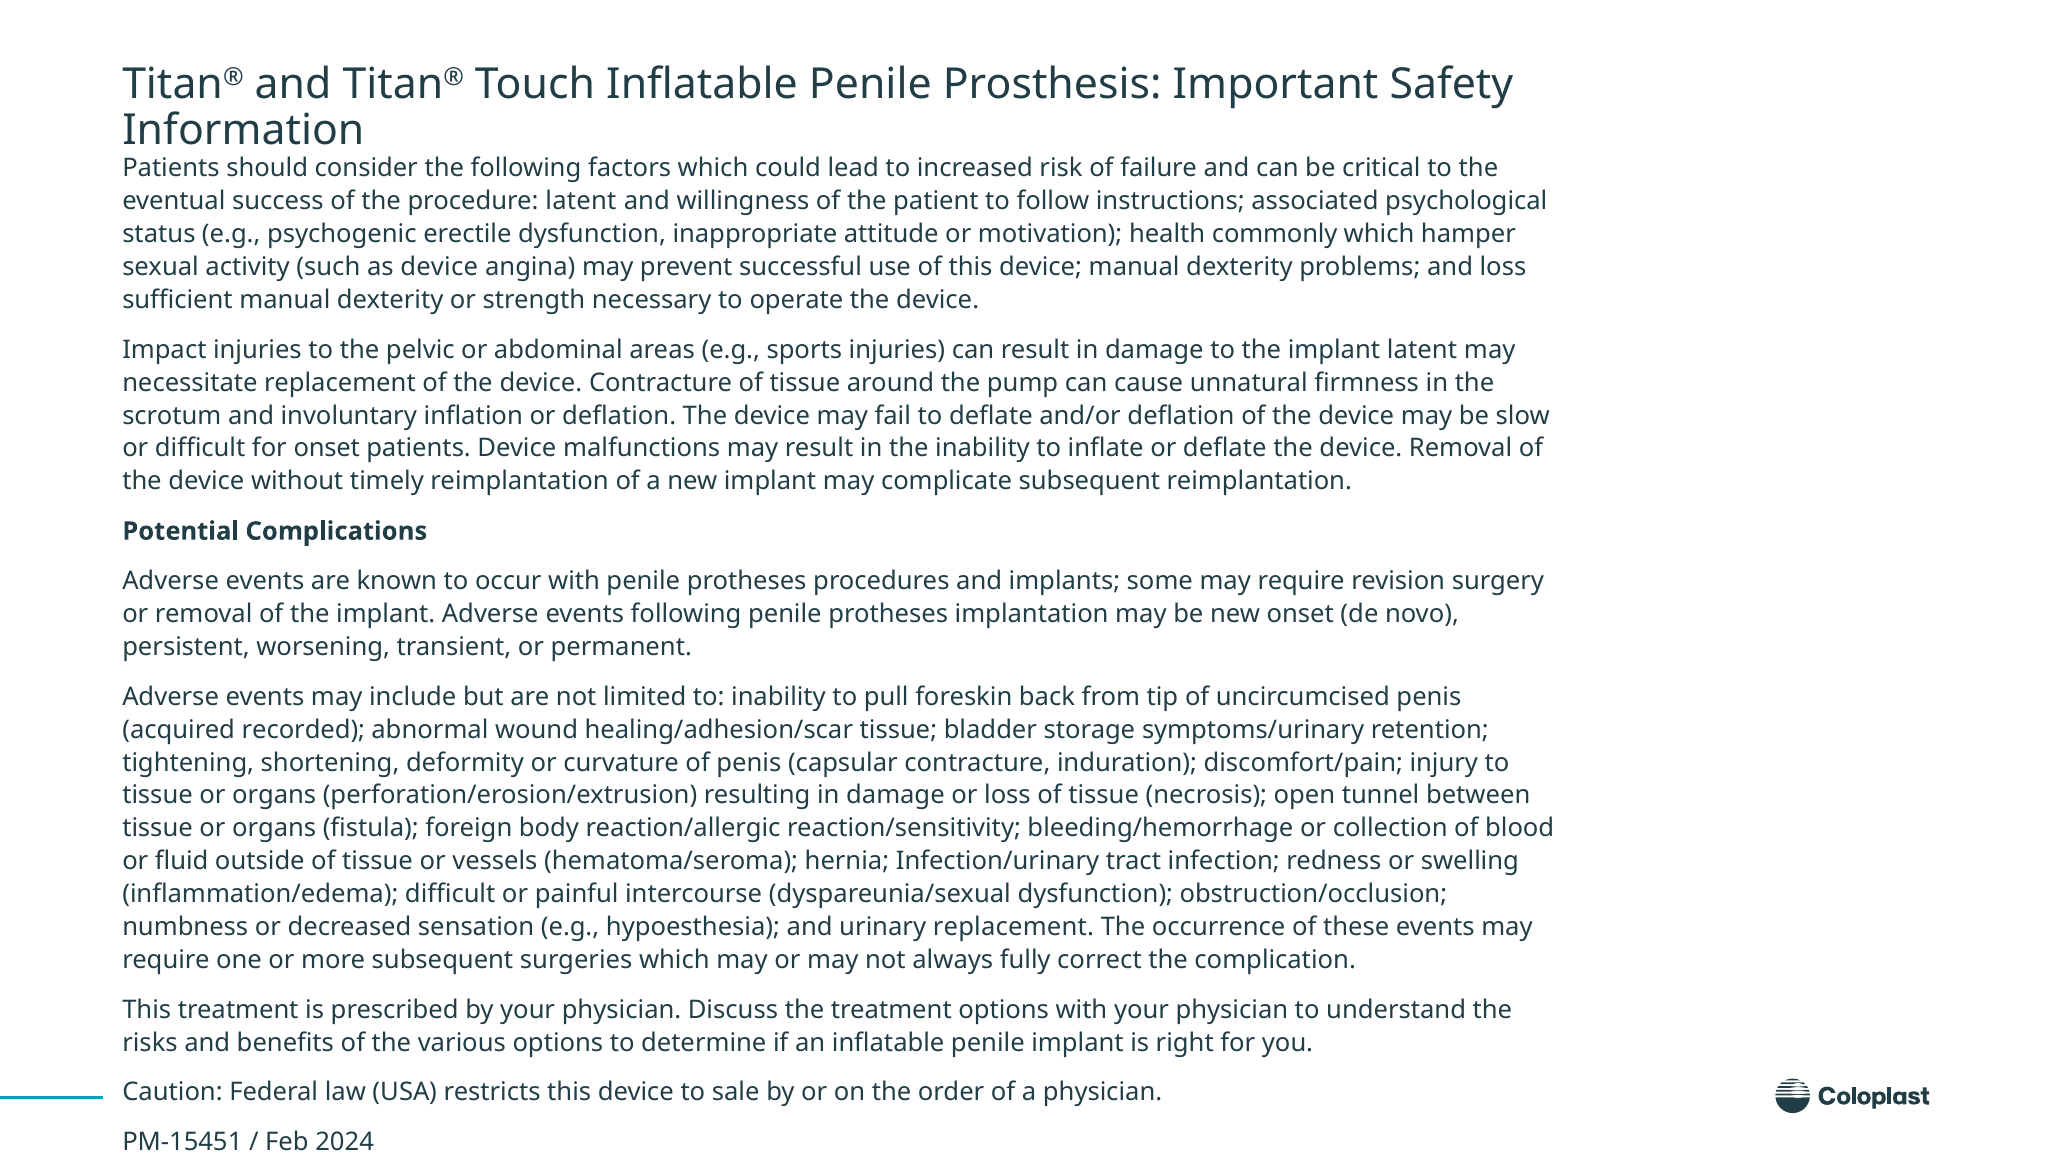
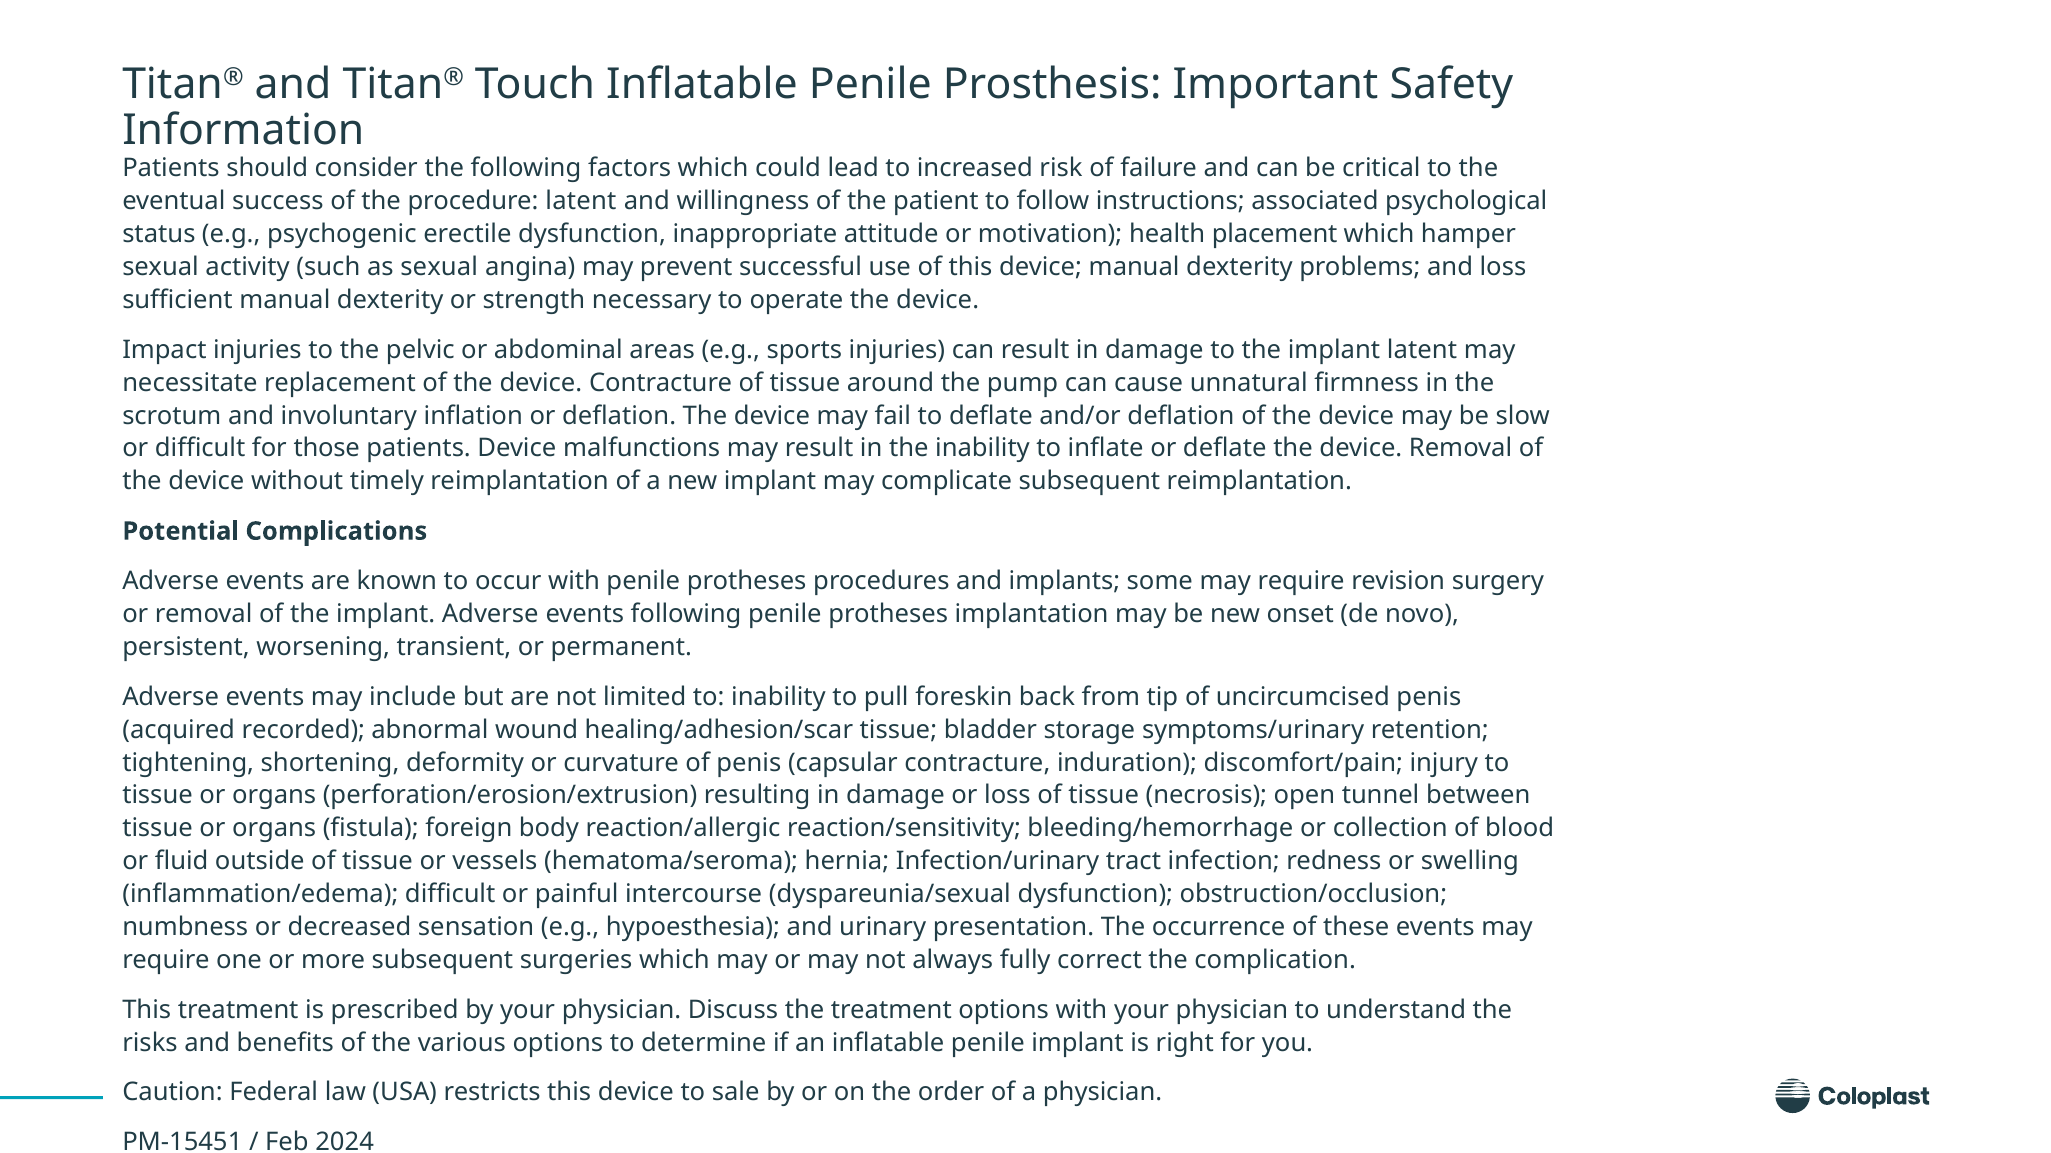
commonly: commonly -> placement (1275, 234)
as device: device -> sexual (439, 267)
for onset: onset -> those (327, 449)
urinary replacement: replacement -> presentation (1013, 927)
